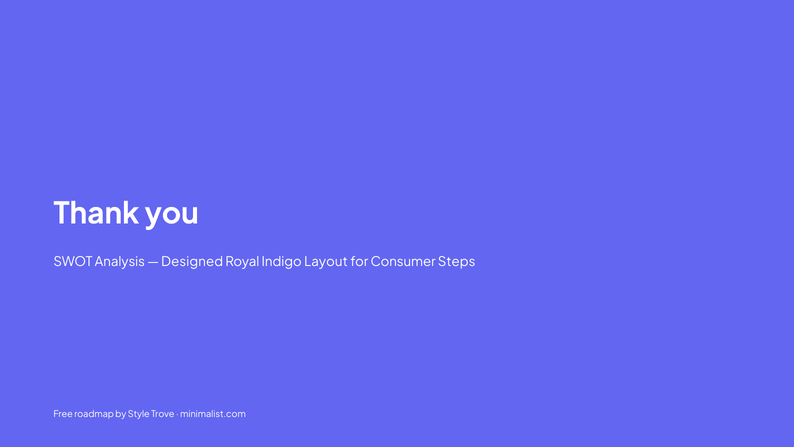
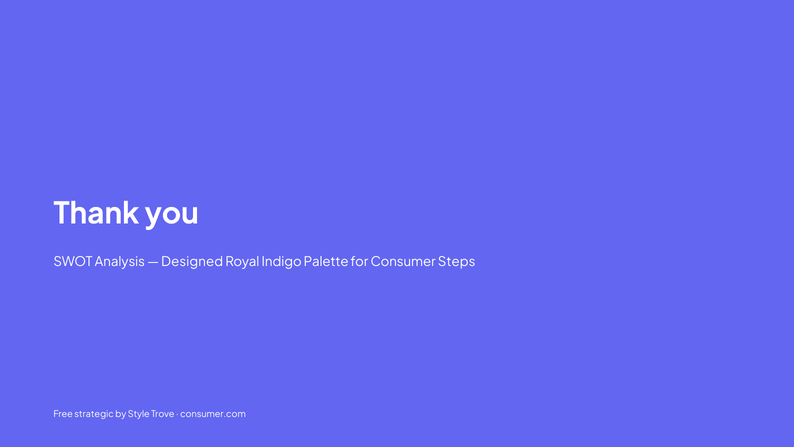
Layout: Layout -> Palette (326, 262)
roadmap: roadmap -> strategic (94, 414)
minimalist.com: minimalist.com -> consumer.com (213, 414)
